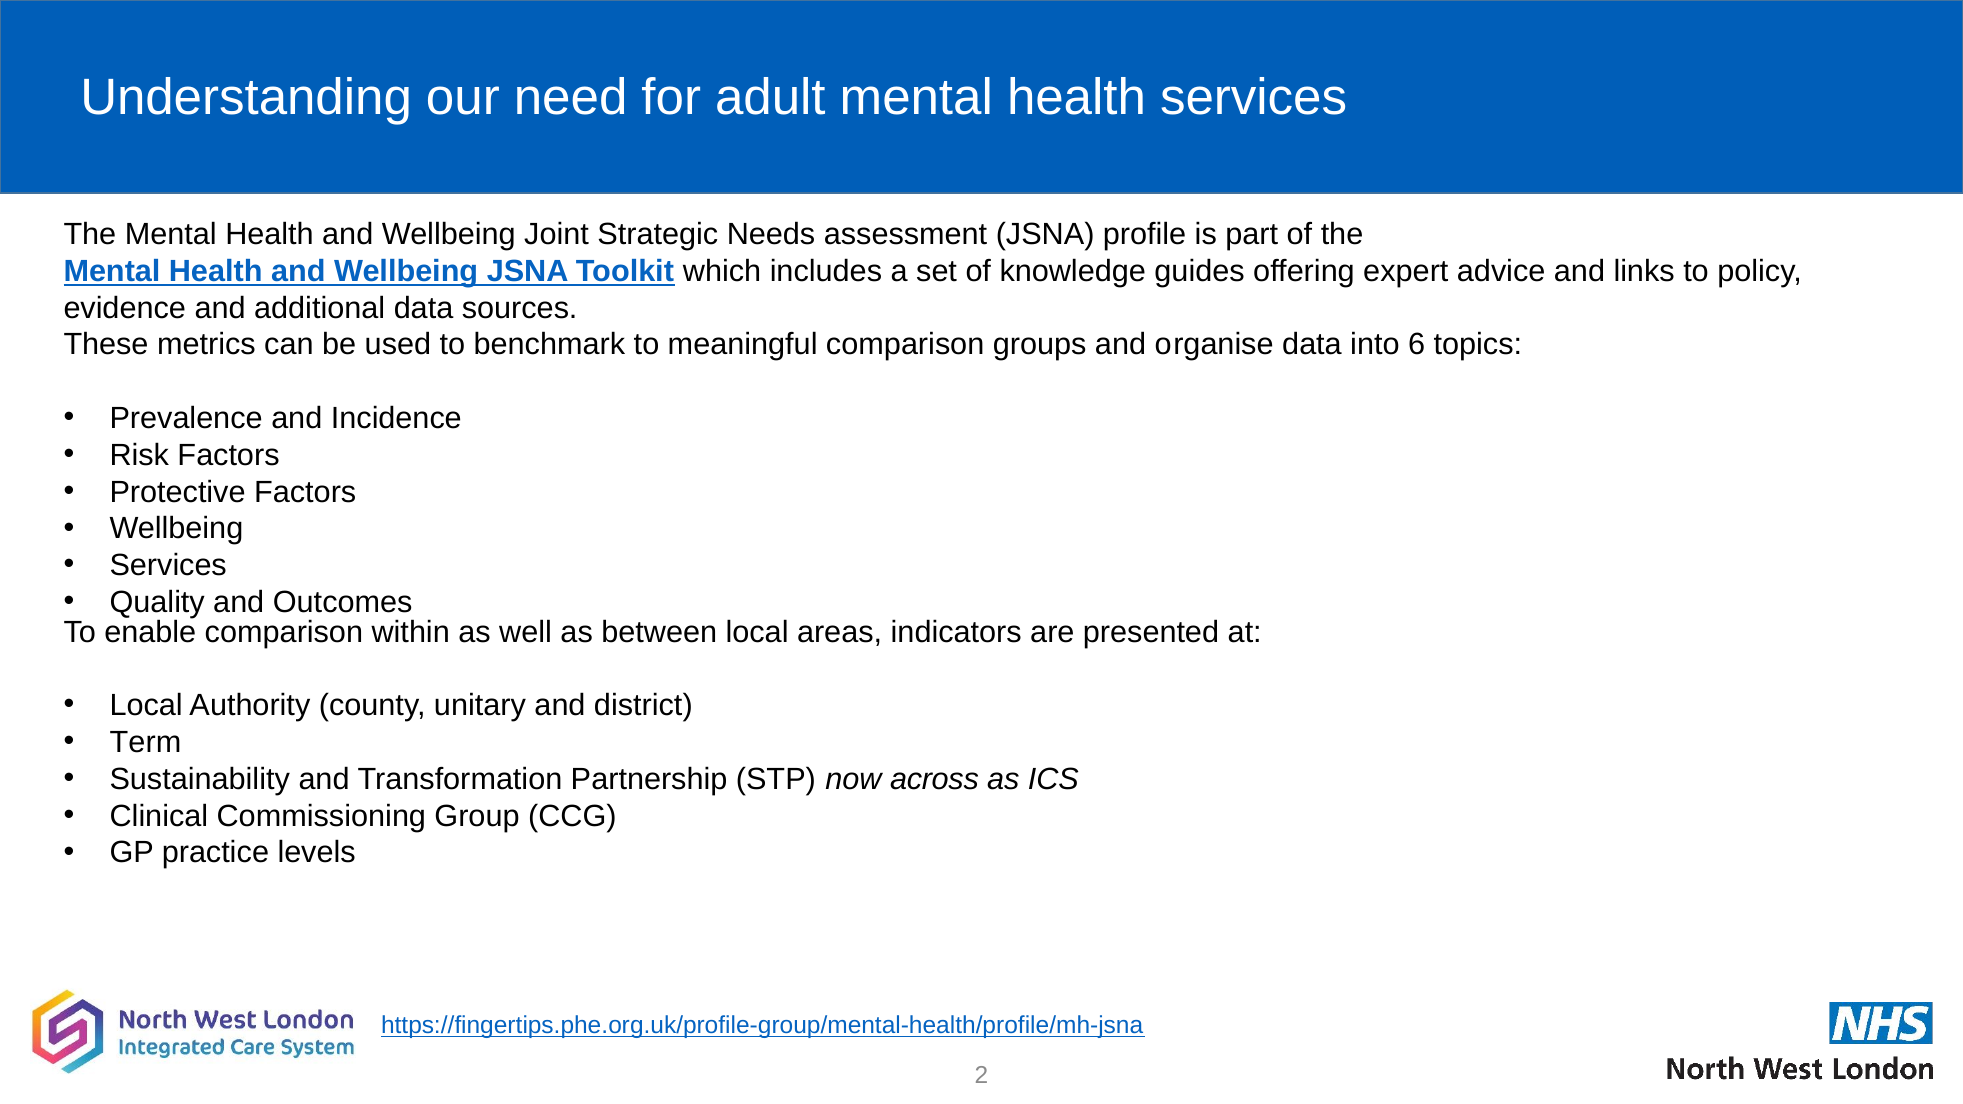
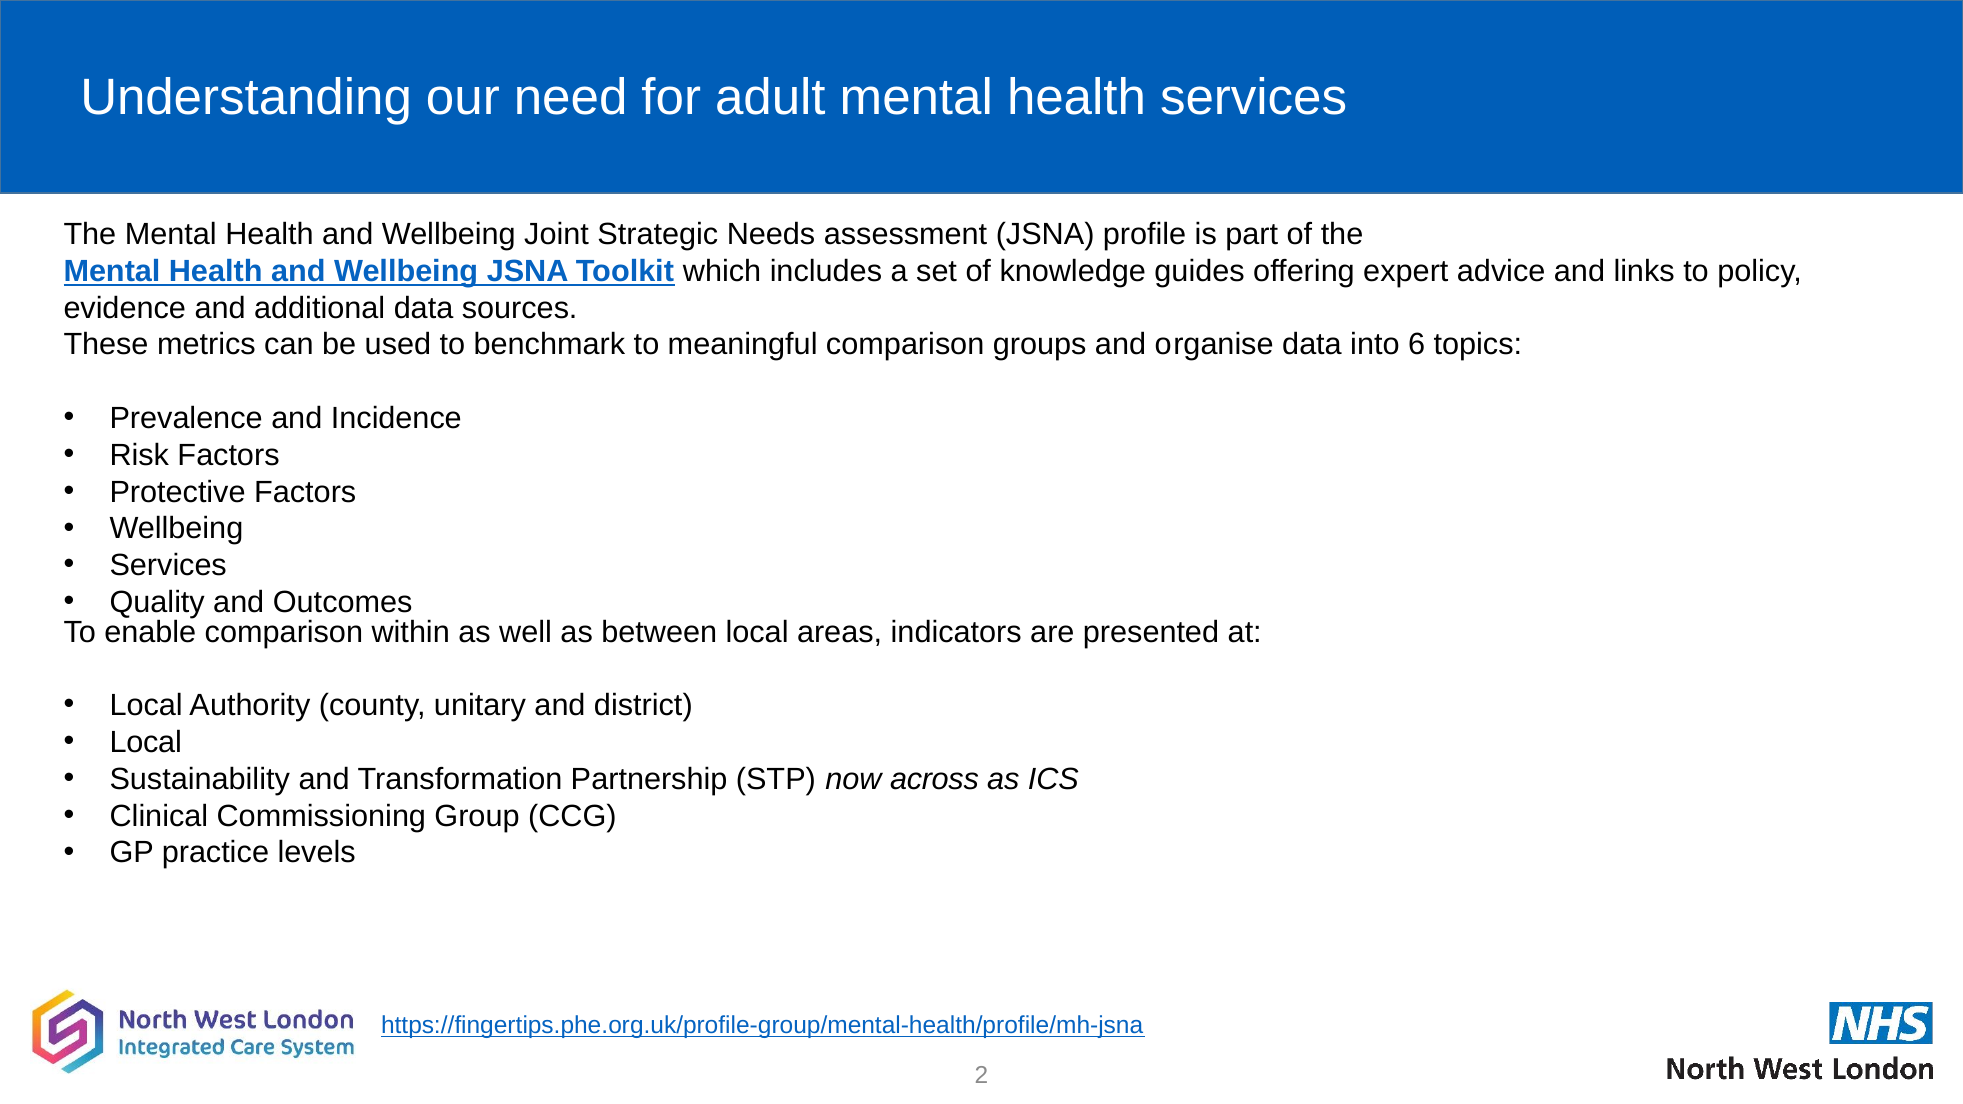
Term: Term -> Local (146, 742)
